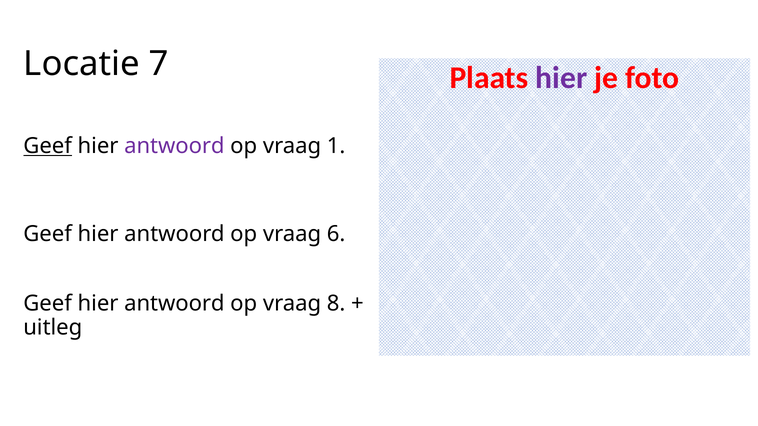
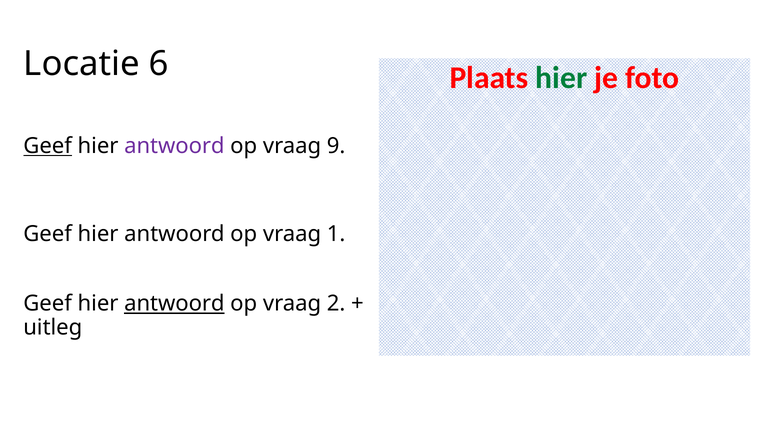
7: 7 -> 6 (159, 64)
hier colour: purple -> green (561, 78)
1: 1 -> 9 (336, 146)
6: 6 -> 1 (336, 234)
antwoord underline: none -> present (174, 304)
8: 8 -> 2 (336, 304)
